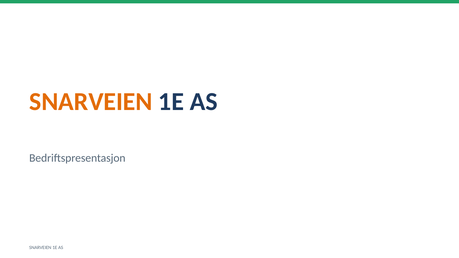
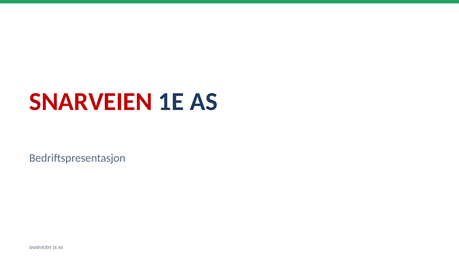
SNARVEIEN colour: orange -> red (91, 102)
